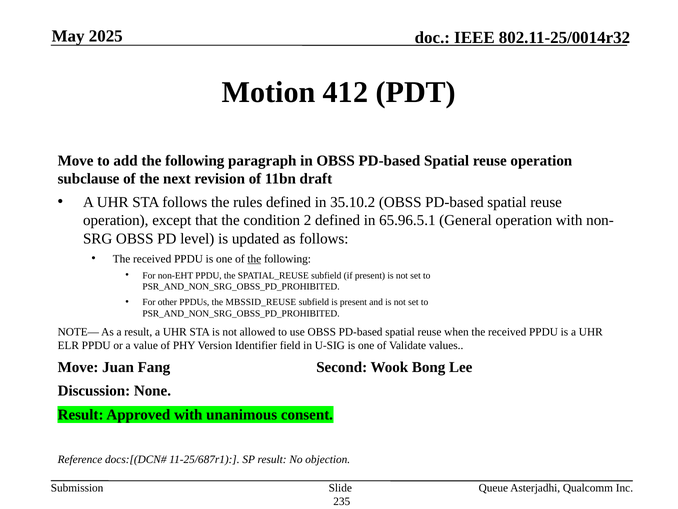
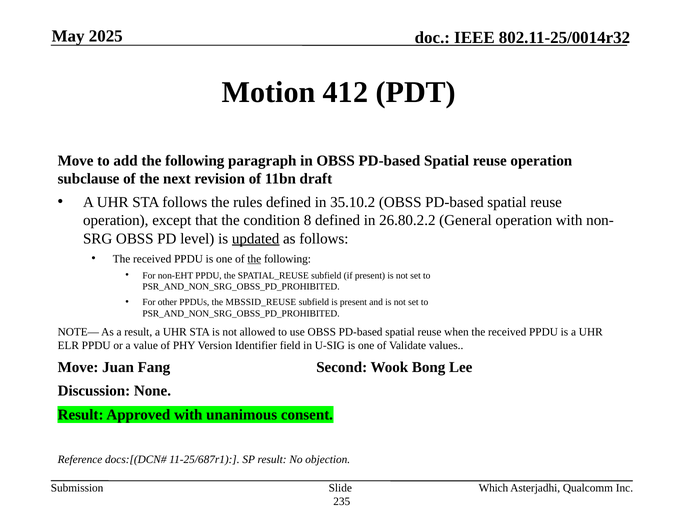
2: 2 -> 8 (308, 220)
65.96.5.1: 65.96.5.1 -> 26.80.2.2 (407, 220)
updated underline: none -> present (256, 238)
Queue: Queue -> Which (493, 488)
